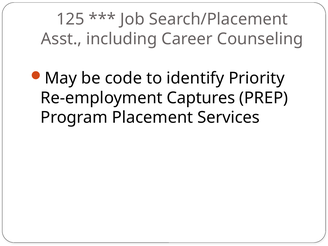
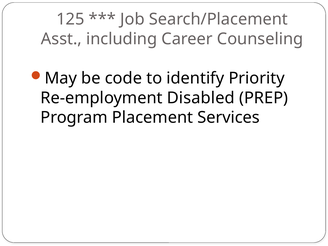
Captures: Captures -> Disabled (201, 98)
